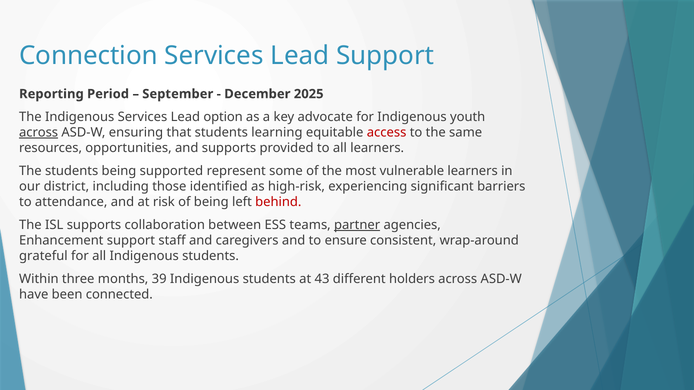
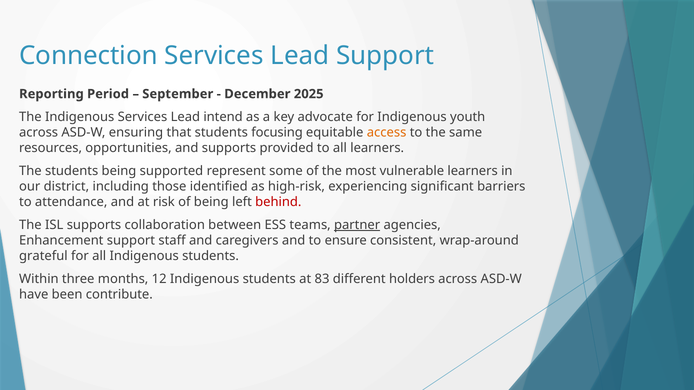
option: option -> intend (223, 117)
across underline: present -> none (39, 133)
learning: learning -> focusing (277, 133)
access colour: red -> orange (387, 133)
39: 39 -> 12 (159, 279)
43: 43 -> 83 (322, 279)
connected: connected -> contribute (119, 295)
